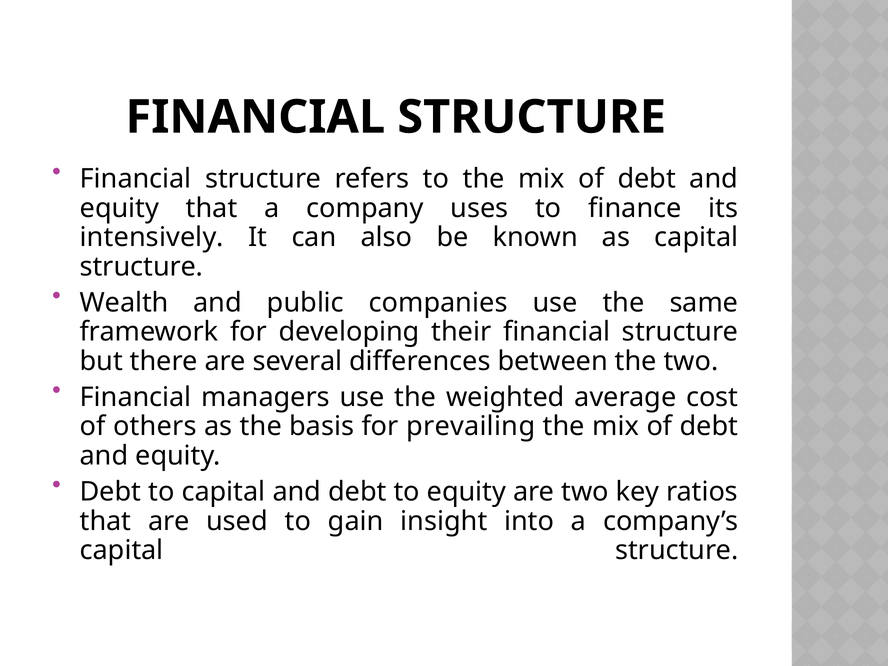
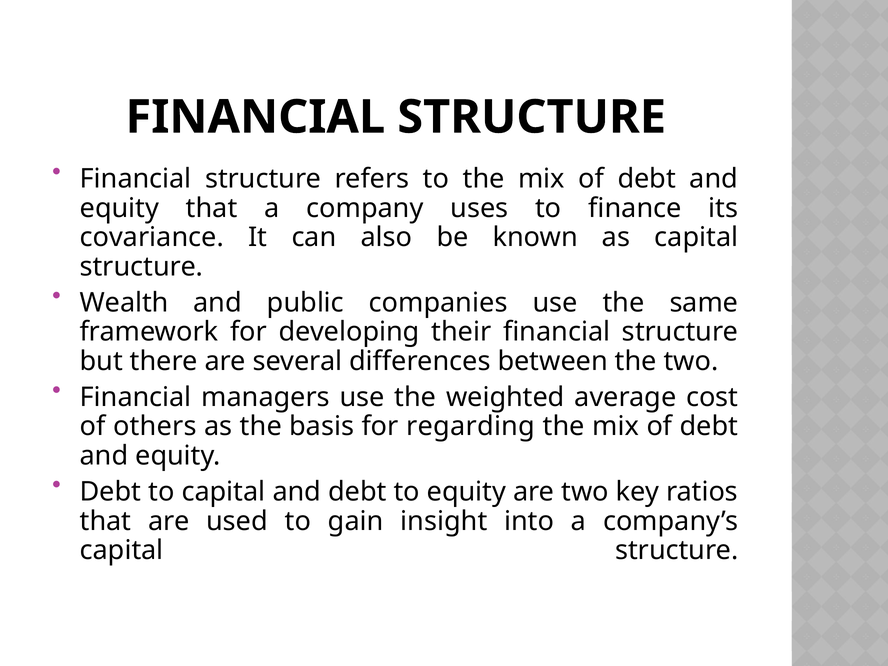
intensively: intensively -> covariance (152, 237)
prevailing: prevailing -> regarding (471, 427)
